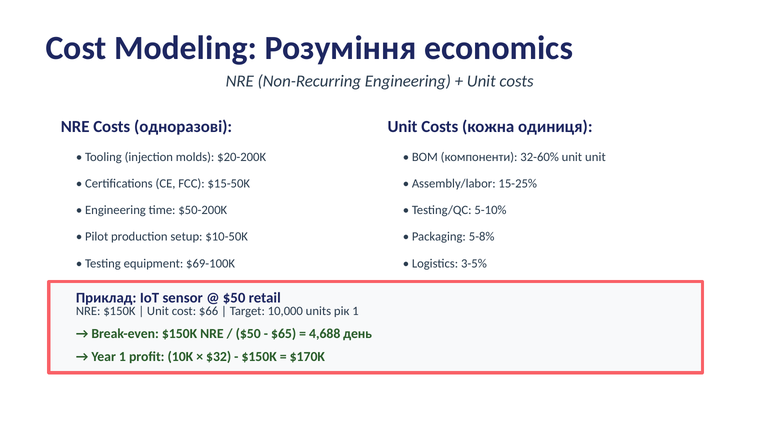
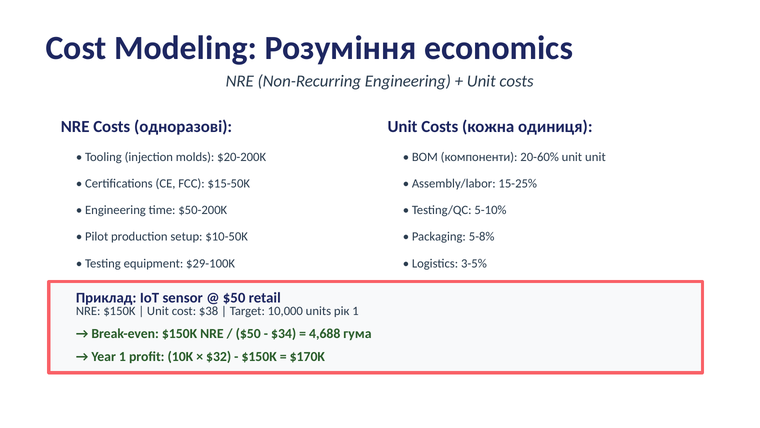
32-60%: 32-60% -> 20-60% (540, 157)
$69-100K: $69-100K -> $29-100K (211, 263)
$66: $66 -> $38 (209, 311)
$65: $65 -> $34 (284, 333)
день: день -> гума (357, 333)
